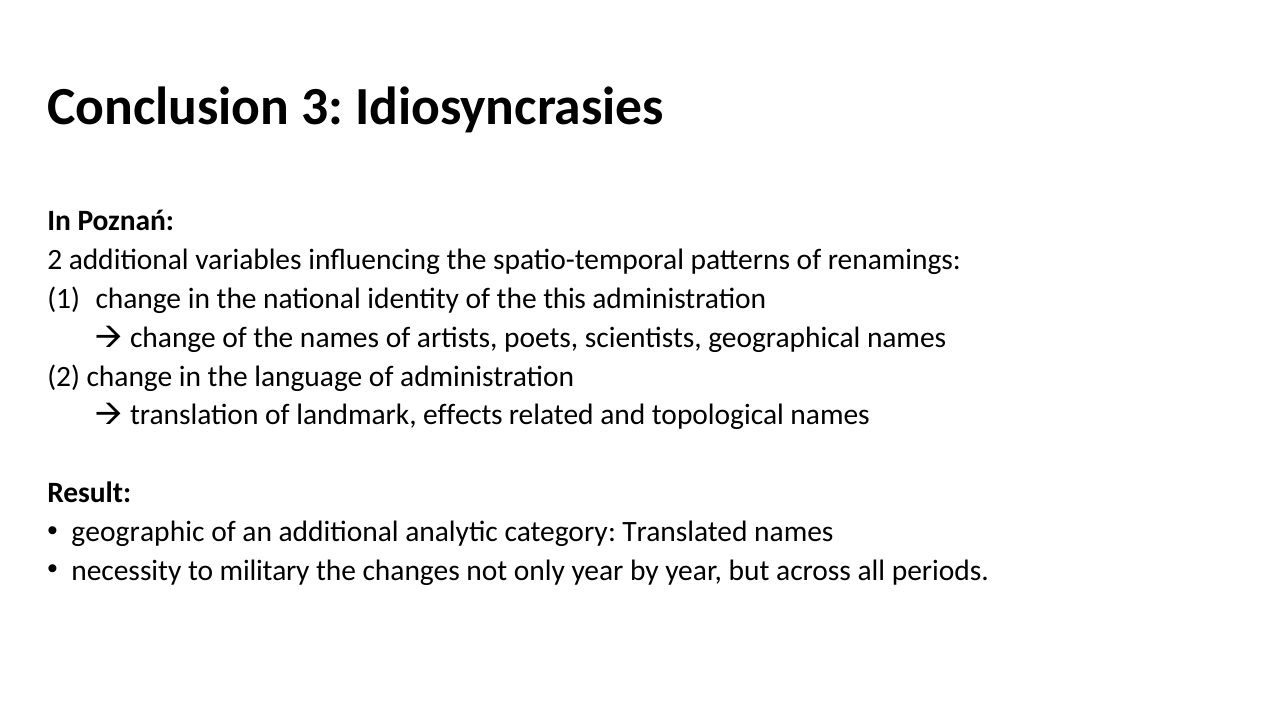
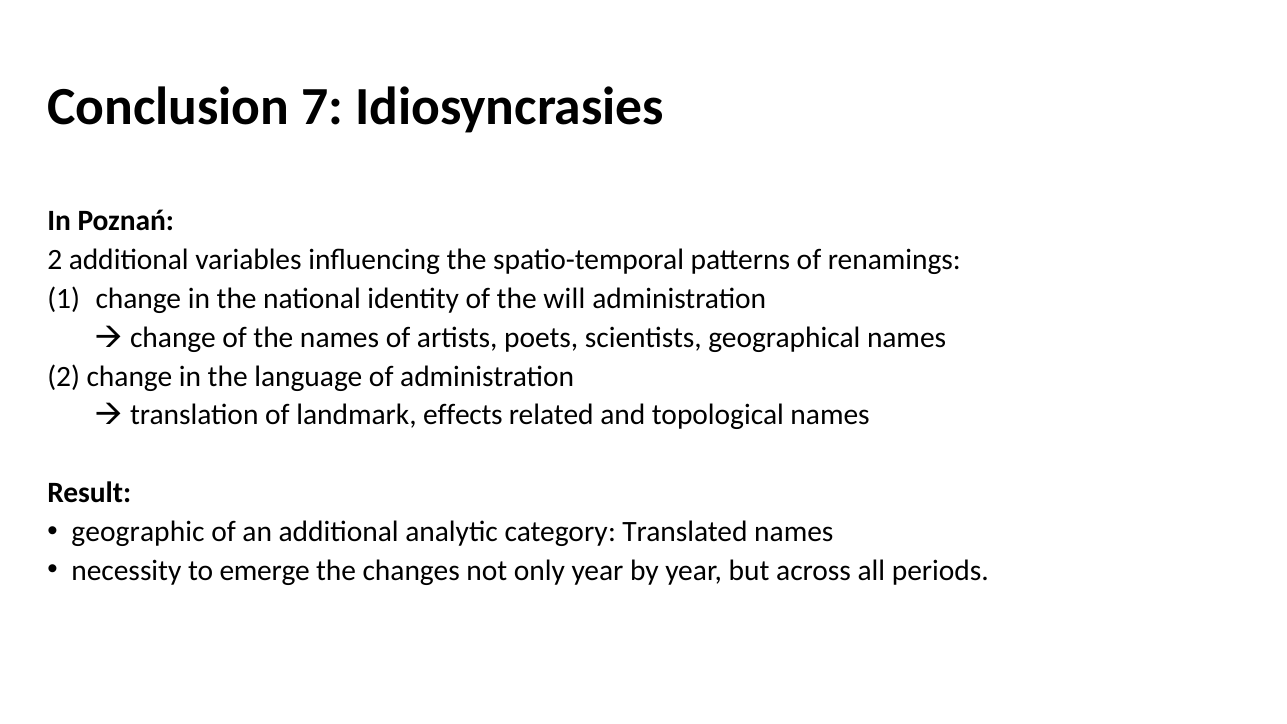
3: 3 -> 7 (322, 107)
this: this -> will (564, 299)
military: military -> emerge (265, 571)
